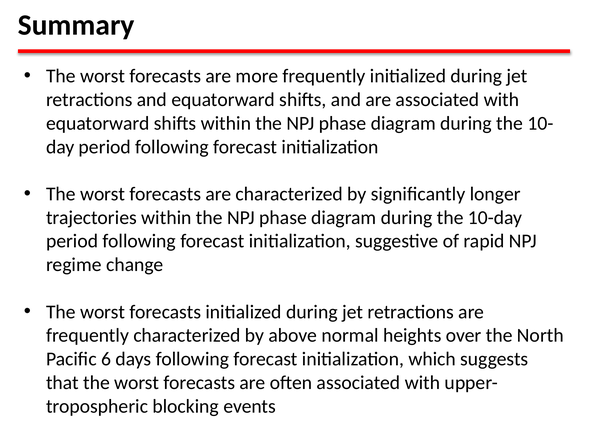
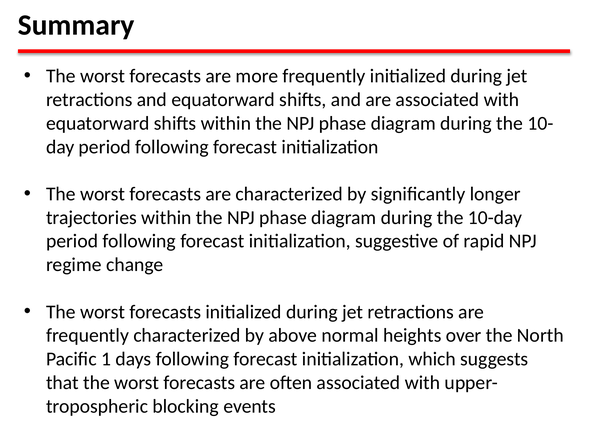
6: 6 -> 1 (106, 359)
